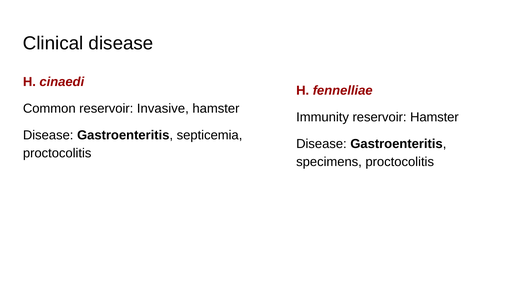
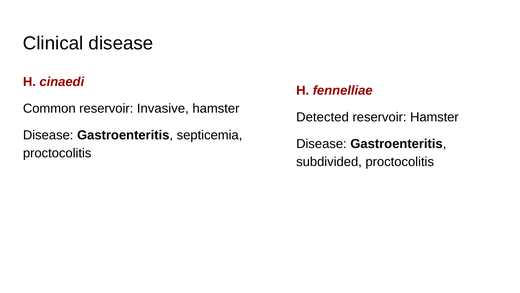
Immunity: Immunity -> Detected (323, 117)
specimens: specimens -> subdivided (329, 162)
